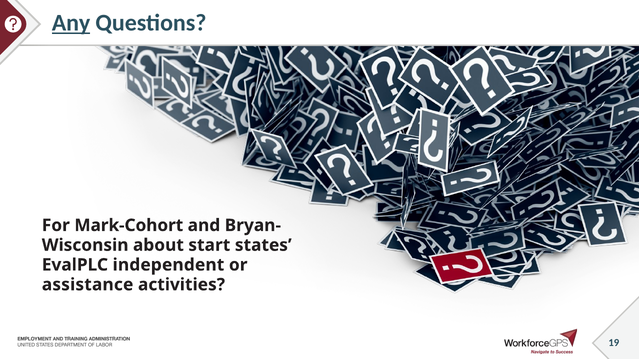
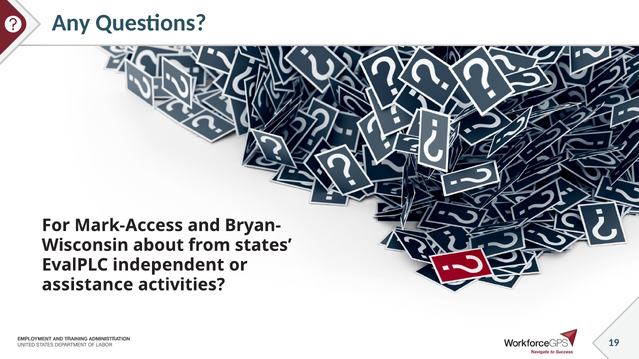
Any underline: present -> none (71, 23)
Mark-Cohort: Mark-Cohort -> Mark-Access (129, 226)
start: start -> from (209, 245)
